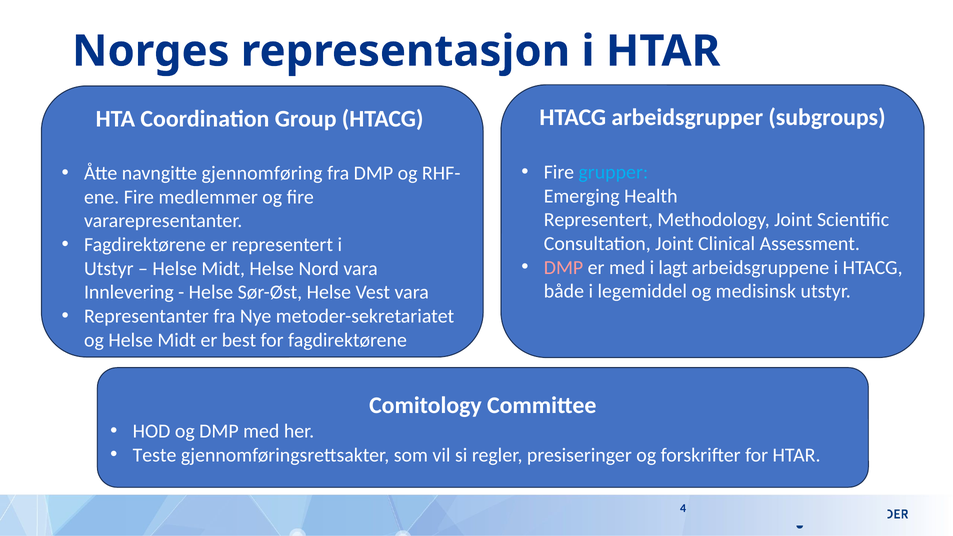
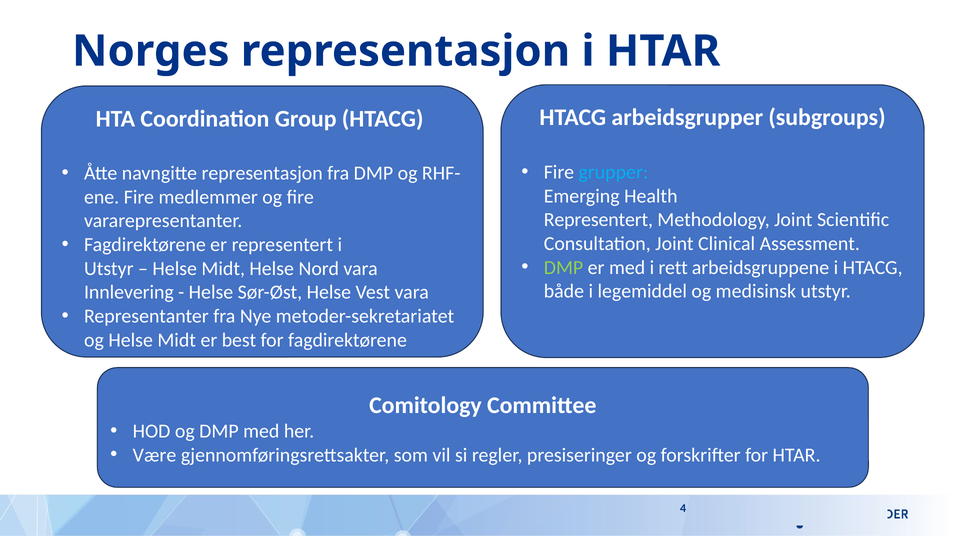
navngitte gjennomføring: gjennomføring -> representasjon (262, 173)
DMP colour: pink -> light green (564, 267)
lagt: lagt -> rett (673, 267)
Teste: Teste -> Være (155, 455)
